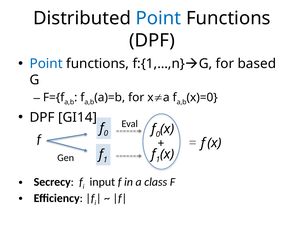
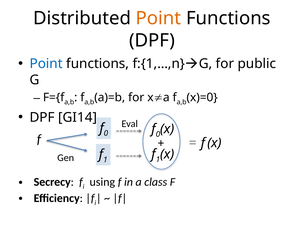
Point colour: blue -> orange (158, 18)
based: based -> public (257, 64)
input: input -> using (102, 182)
